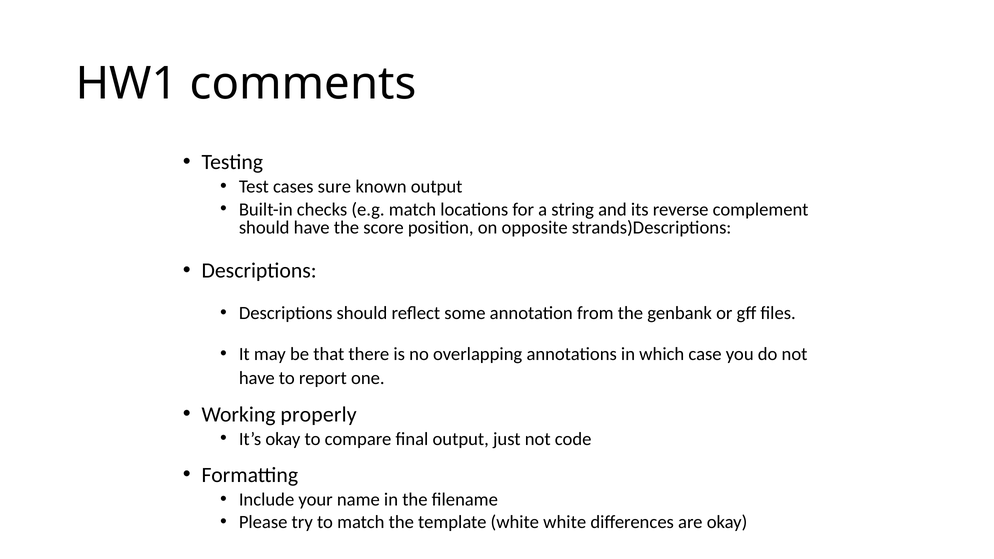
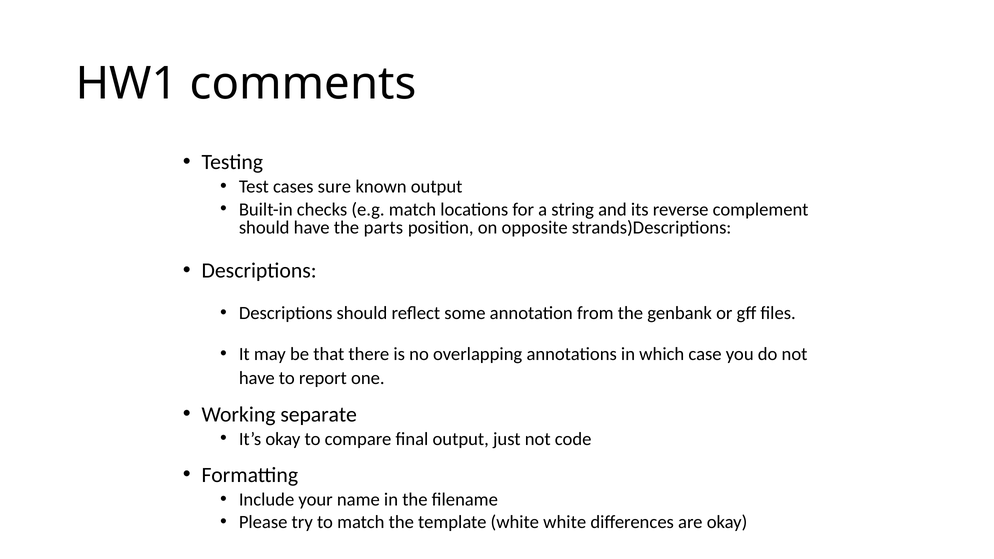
score: score -> parts (383, 228)
properly: properly -> separate (319, 415)
